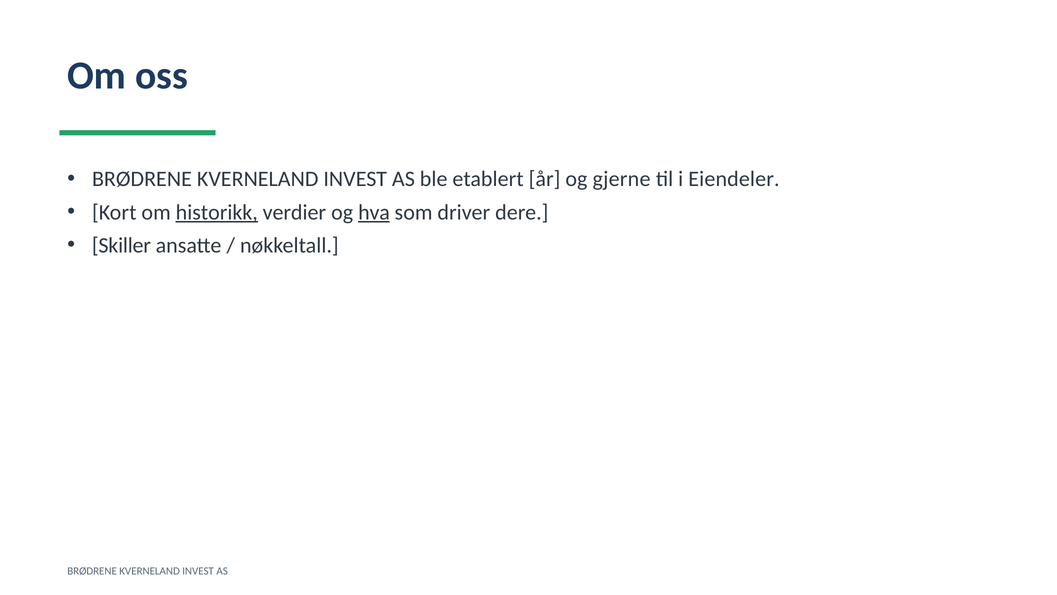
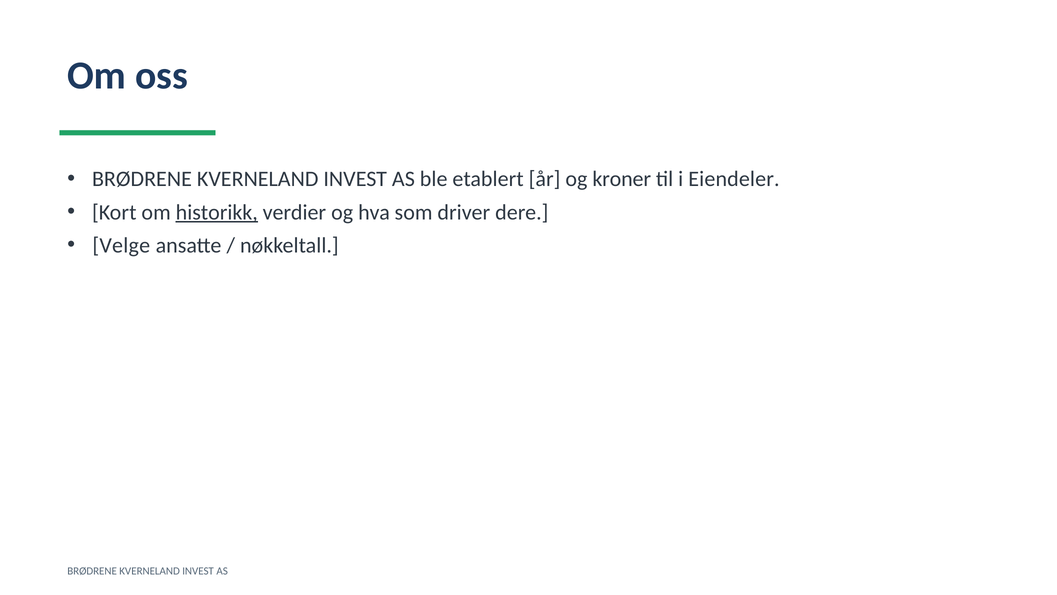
gjerne: gjerne -> kroner (622, 179)
hva underline: present -> none (374, 212)
Skiller: Skiller -> Velge (121, 245)
